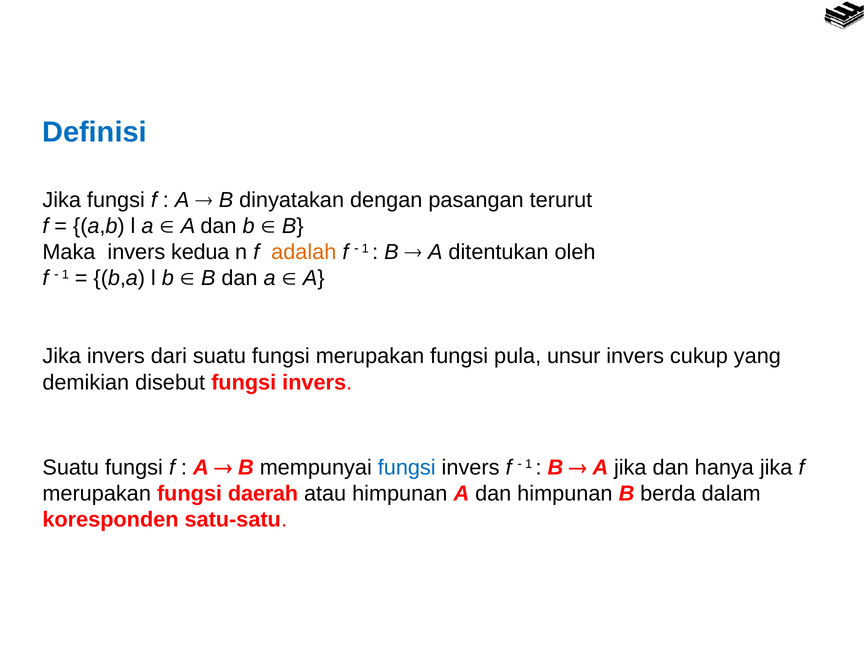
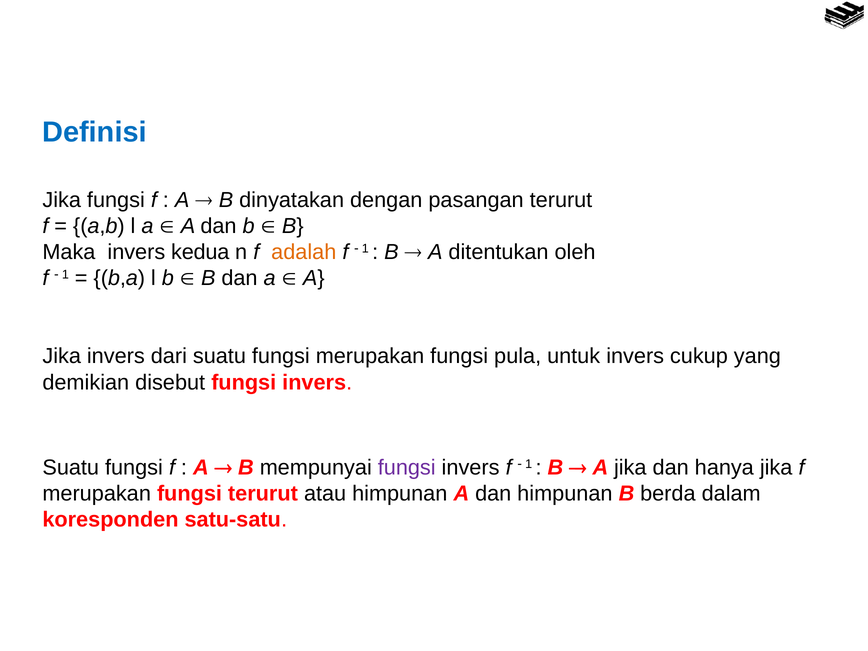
unsur: unsur -> untuk (574, 356)
fungsi colour: blue -> purple (407, 468)
fungsi daerah: daerah -> terurut (263, 494)
